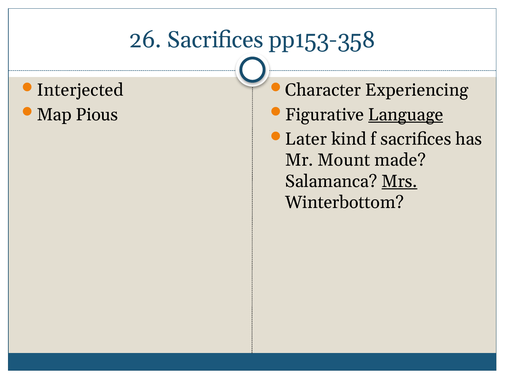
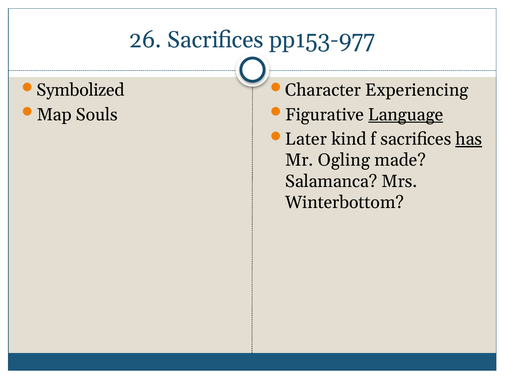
pp153-358: pp153-358 -> pp153-977 (322, 40)
Interjected: Interjected -> Symbolized (80, 90)
Pious: Pious -> Souls (97, 115)
has underline: none -> present (469, 139)
Mount: Mount -> Ogling (344, 160)
Mrs underline: present -> none (399, 181)
